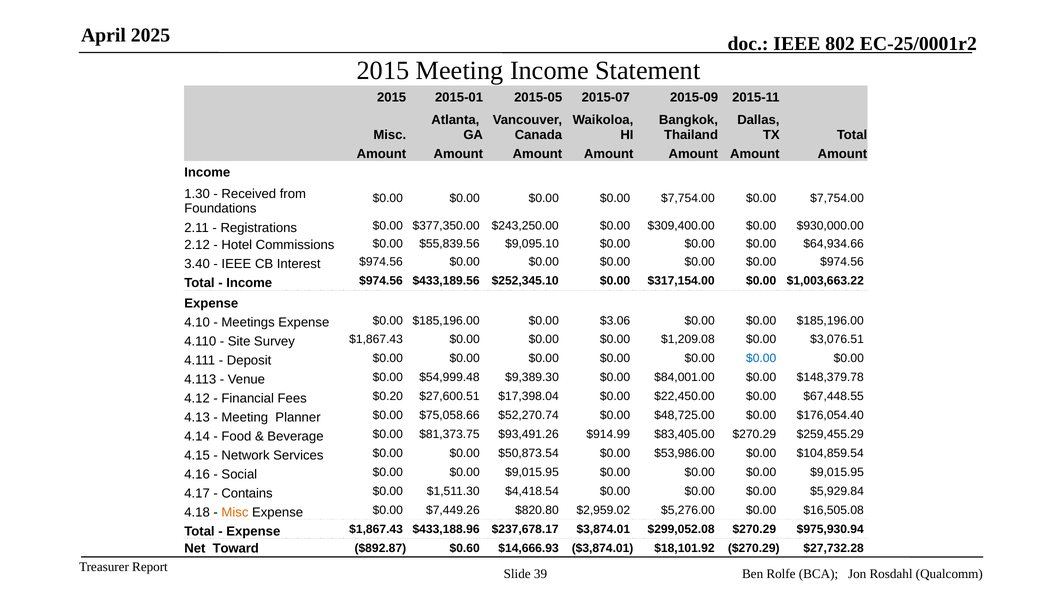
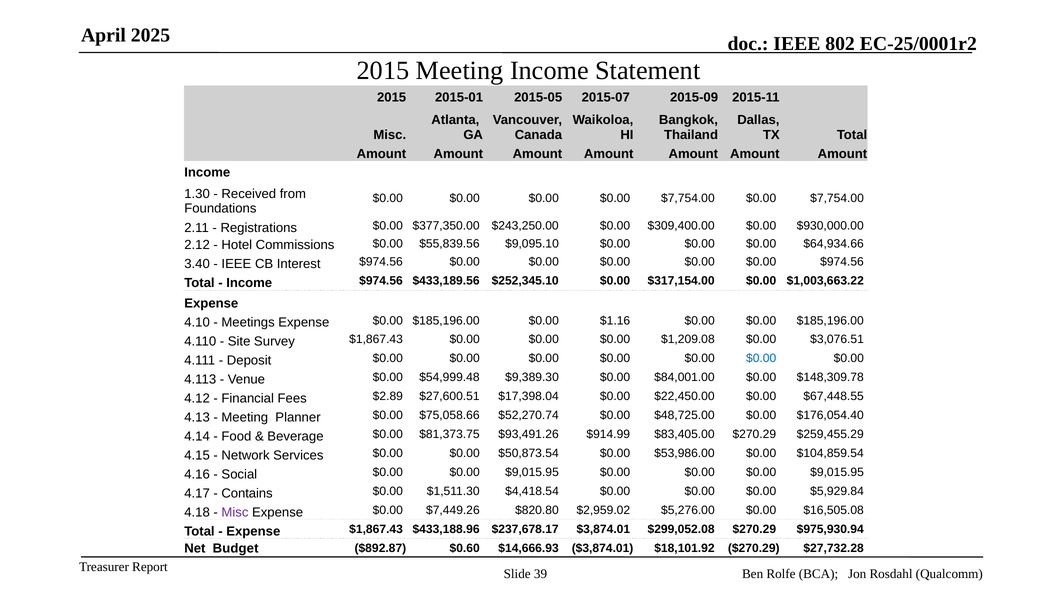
$3.06: $3.06 -> $1.16 (615, 321)
$148,379.78: $148,379.78 -> $148,309.78 (830, 378)
$0.20: $0.20 -> $2.89 (388, 397)
Misc colour: orange -> purple (235, 513)
Toward: Toward -> Budget (236, 549)
